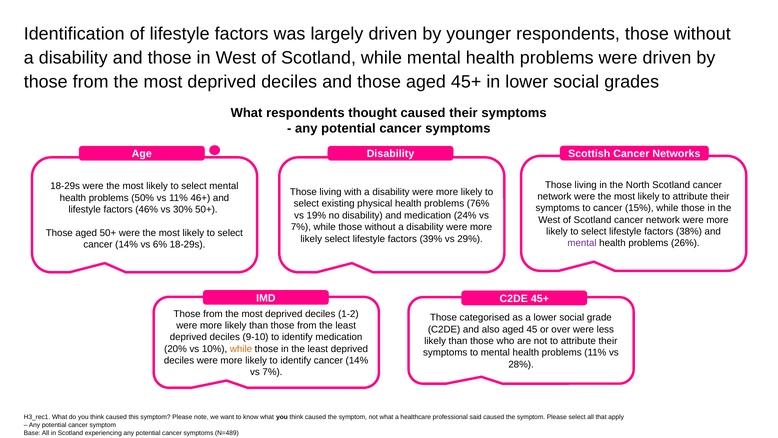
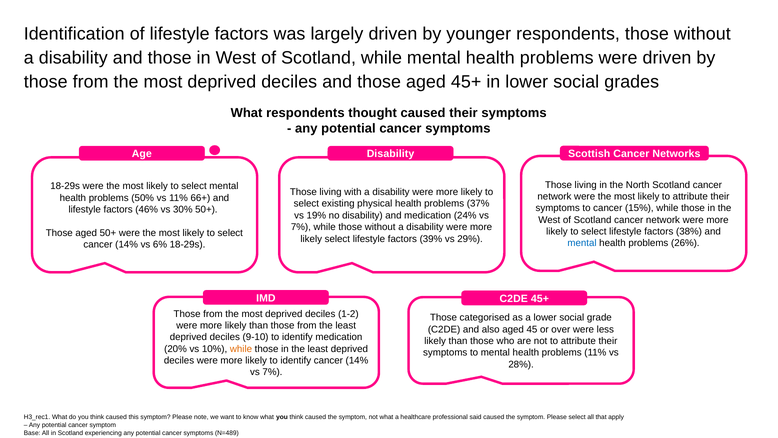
46+: 46+ -> 66+ (200, 198)
76%: 76% -> 37% (478, 204)
mental colour: purple -> blue (582, 243)
